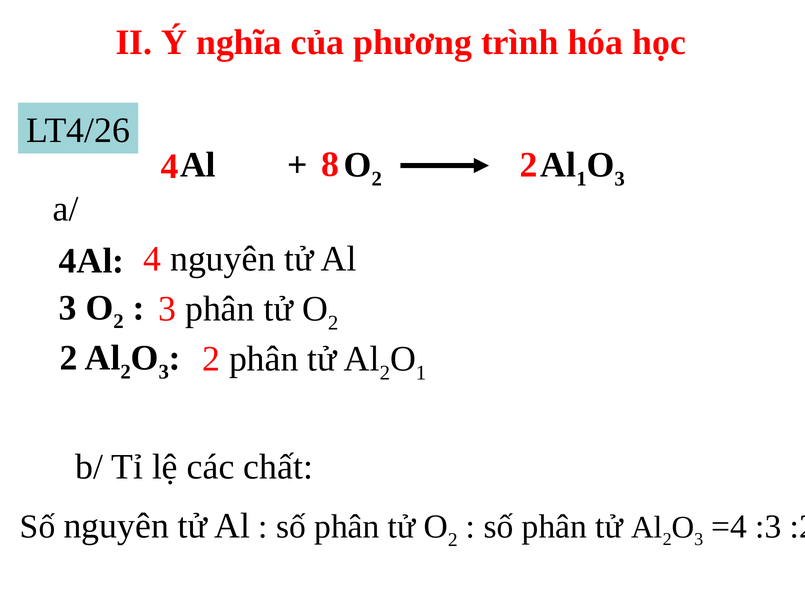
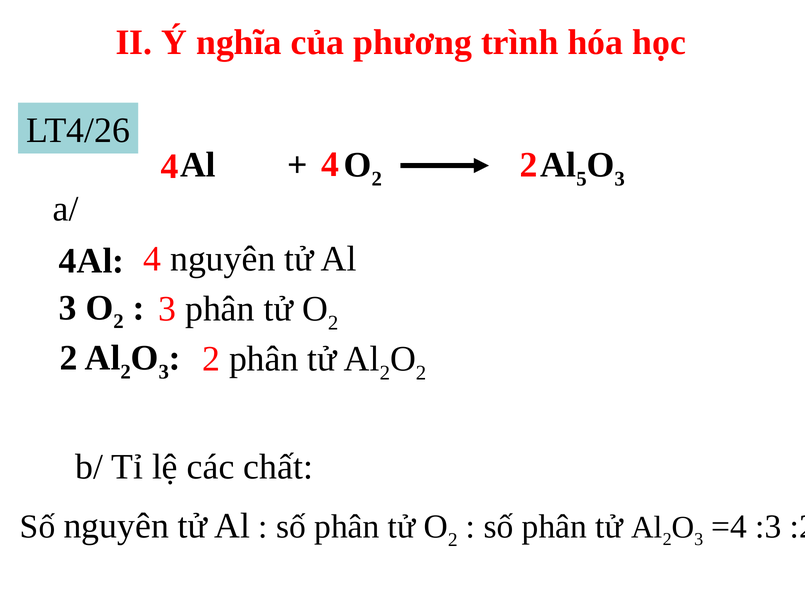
Al 1: 1 -> 5 (582, 179)
8: 8 -> 4 (330, 164)
1: 1 -> 2 (421, 373)
